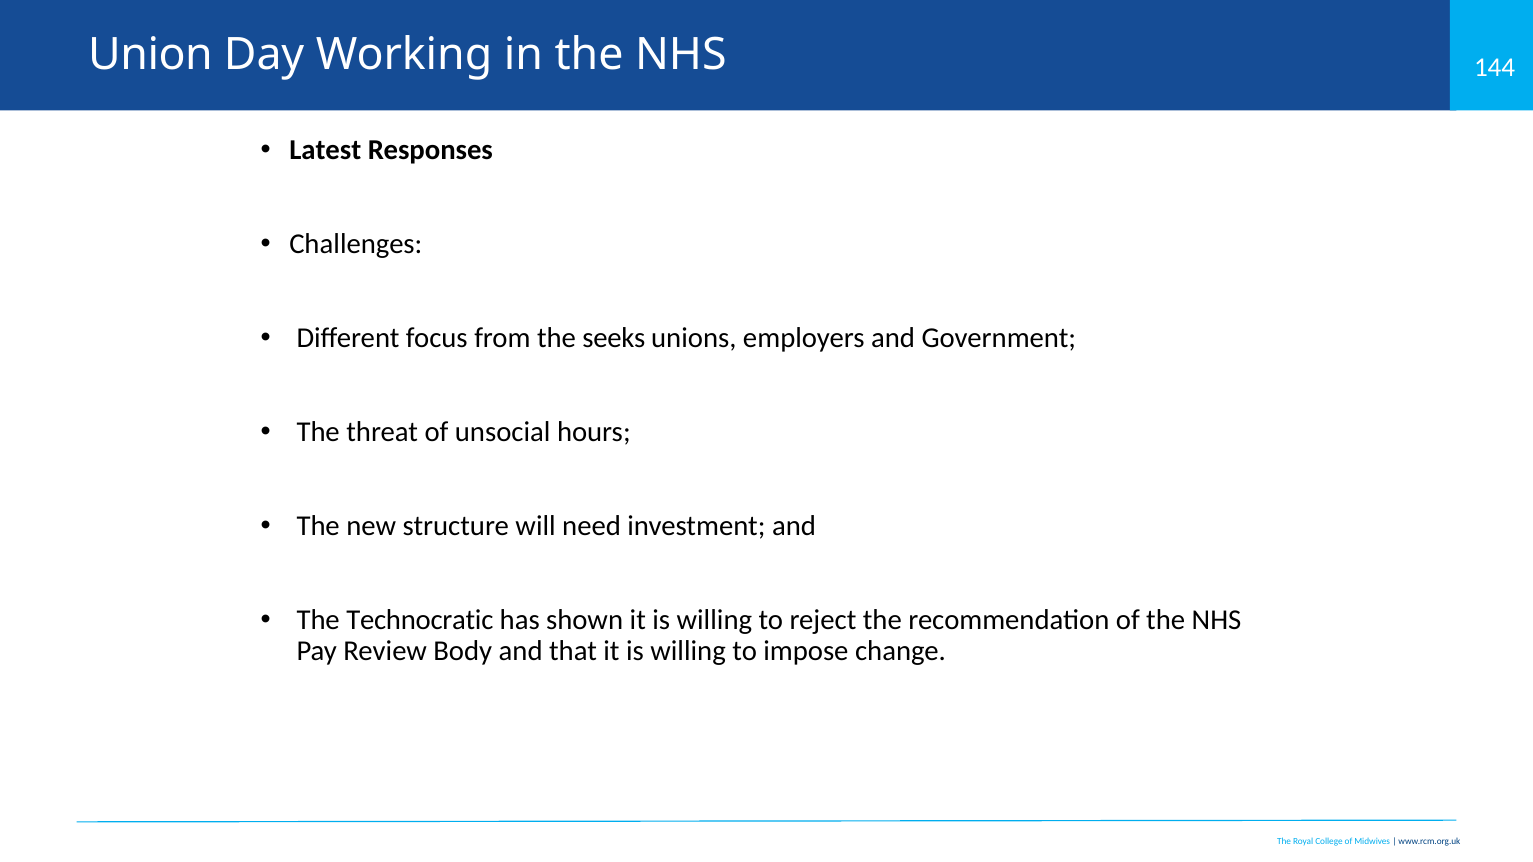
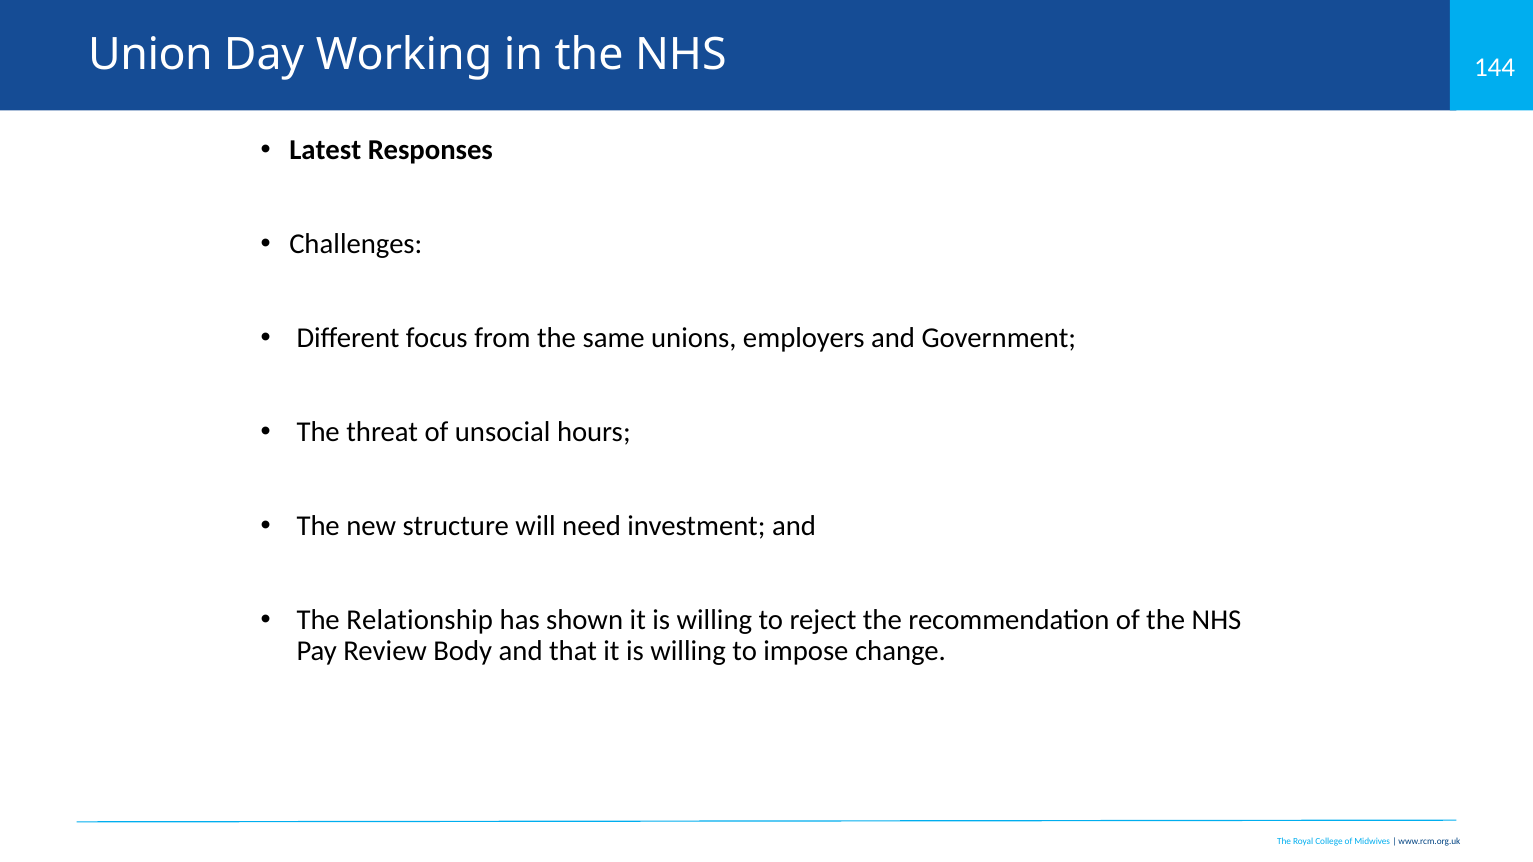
seeks: seeks -> same (614, 339)
Technocratic: Technocratic -> Relationship (420, 621)
